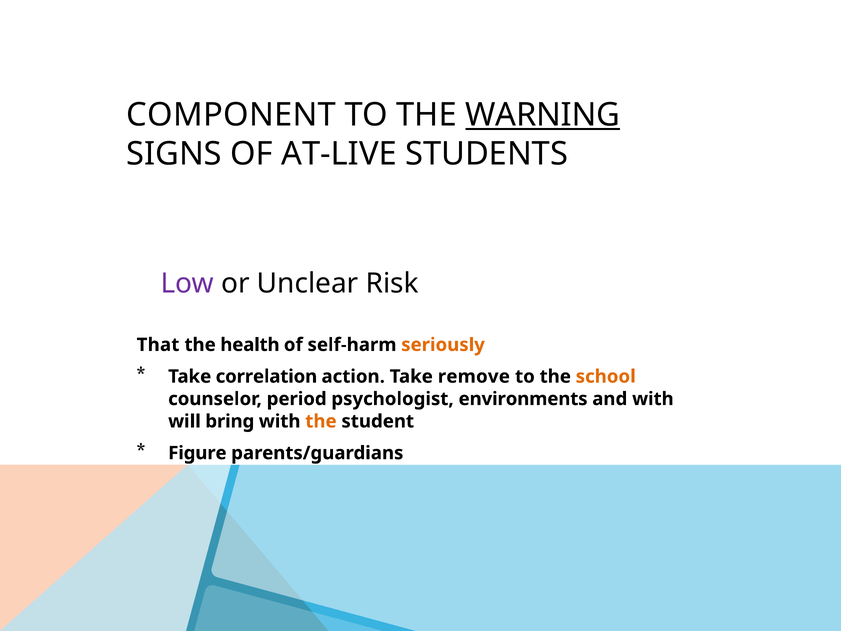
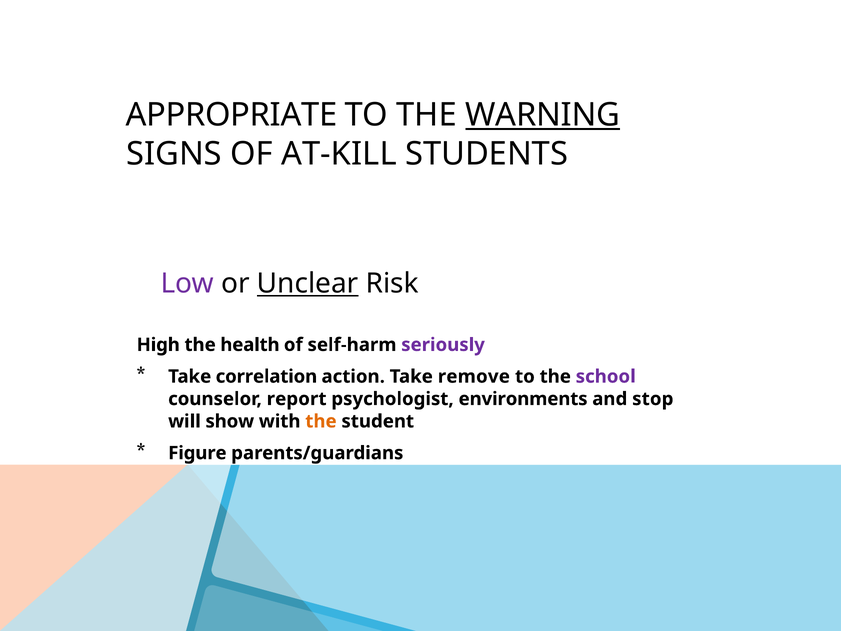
COMPONENT: COMPONENT -> APPROPRIATE (232, 115)
AT-LIVE: AT-LIVE -> AT-KILL (339, 154)
Unclear underline: none -> present (308, 283)
That: That -> High (158, 345)
seriously colour: orange -> purple (443, 345)
school colour: orange -> purple (606, 376)
period: period -> report (297, 399)
and with: with -> stop (653, 399)
bring: bring -> show (230, 421)
